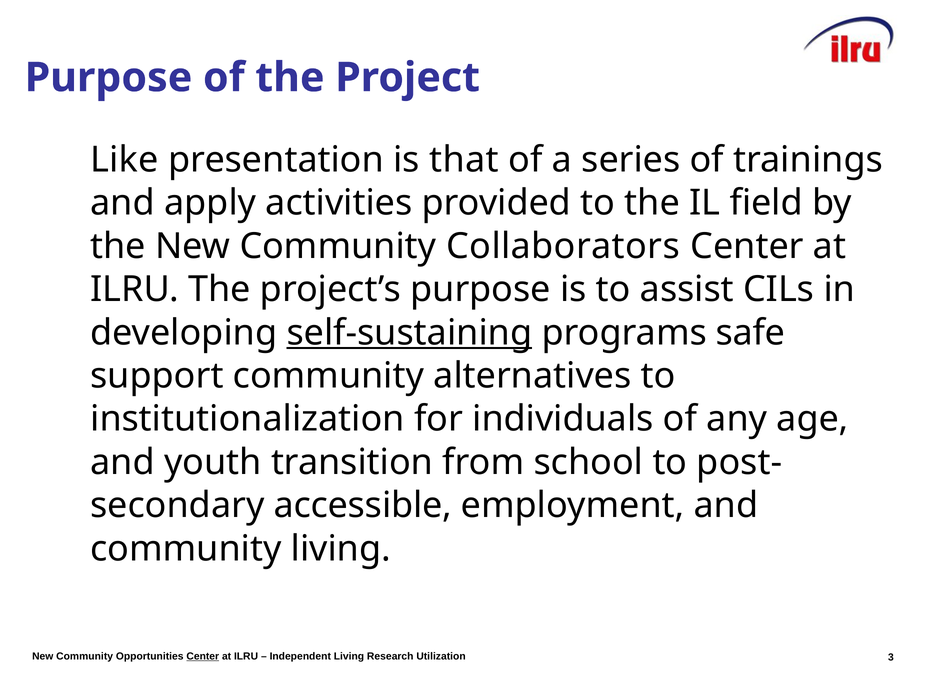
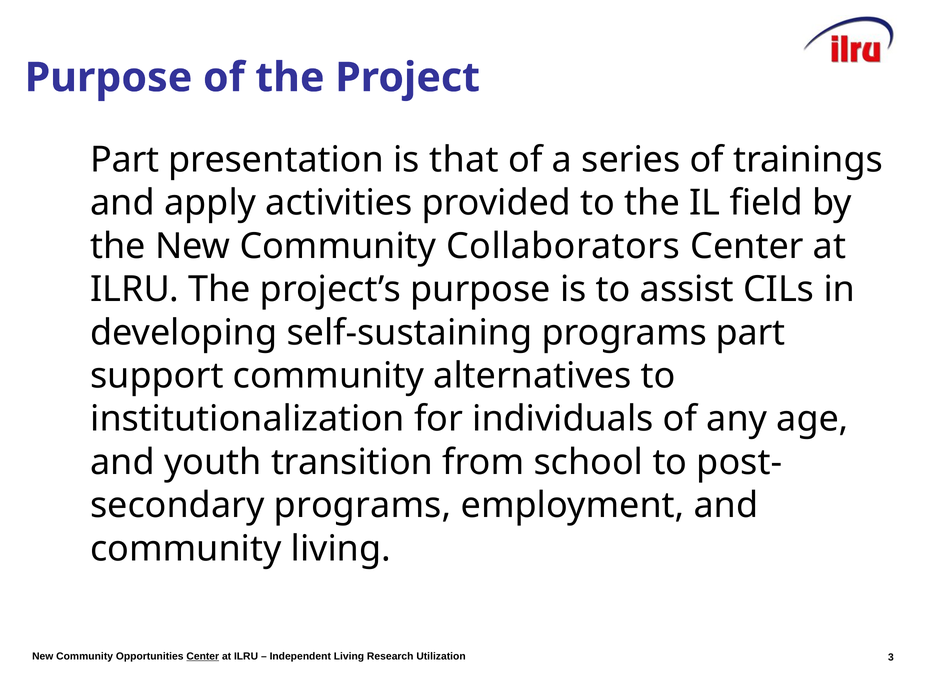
Like: Like -> Part (125, 160)
self-sustaining underline: present -> none (409, 333)
programs safe: safe -> part (750, 333)
accessible: accessible -> programs (363, 506)
